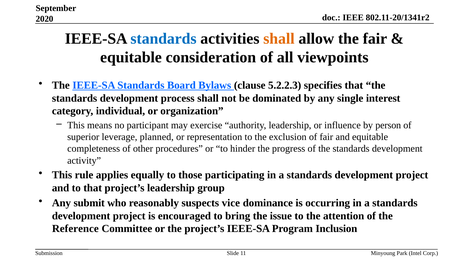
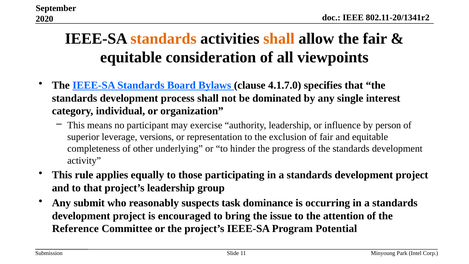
standards colour: blue -> orange (163, 39)
5.2.2.3: 5.2.2.3 -> 4.1.7.0 (285, 85)
planned: planned -> versions (157, 137)
procedures: procedures -> underlying (179, 149)
vice: vice -> task (231, 203)
Inclusion: Inclusion -> Potential (336, 229)
